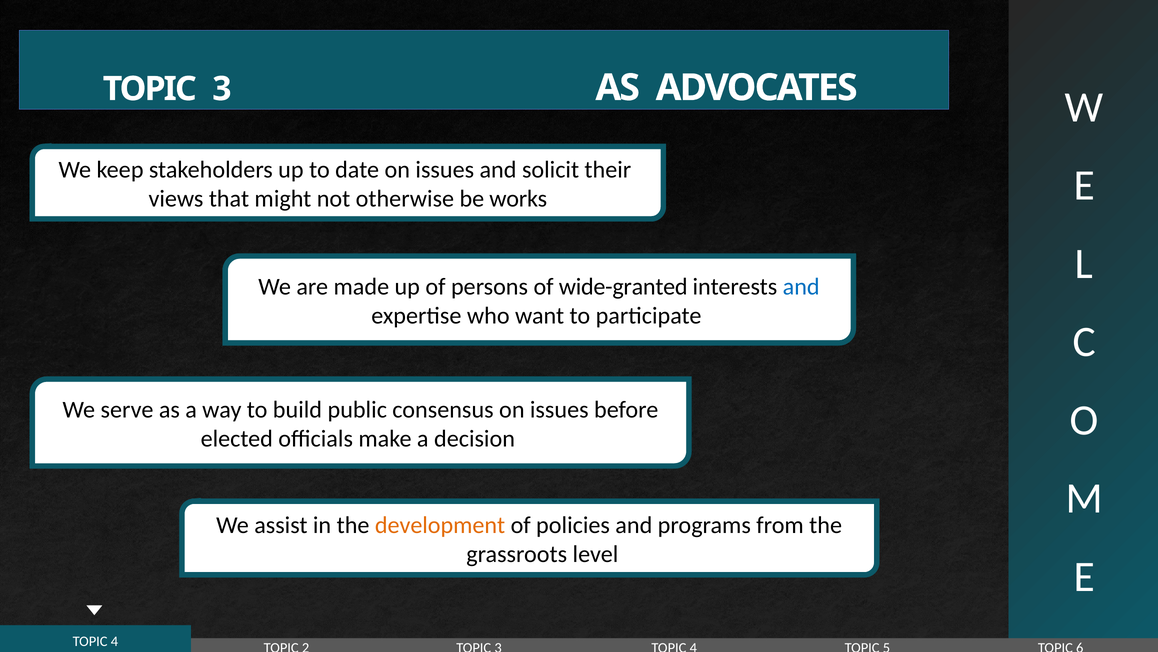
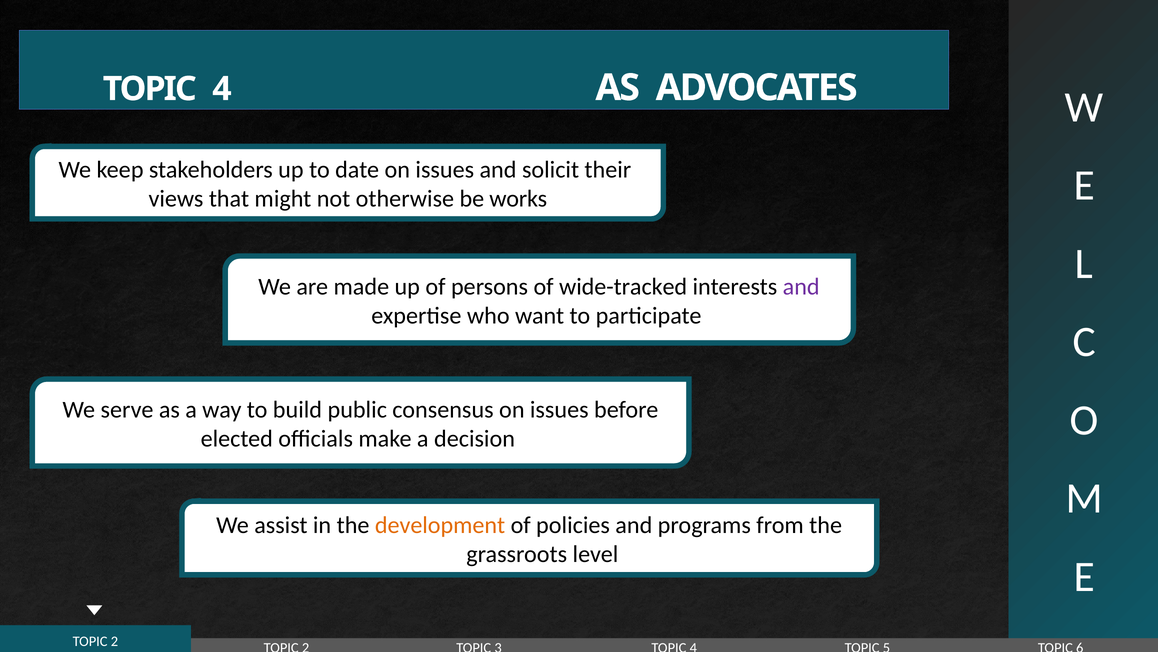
3: 3 -> 4 (222, 89)
wide-granted: wide-granted -> wide-tracked (623, 286)
and colour: blue -> purple (801, 286)
4: 4 -> 2 (114, 641)
